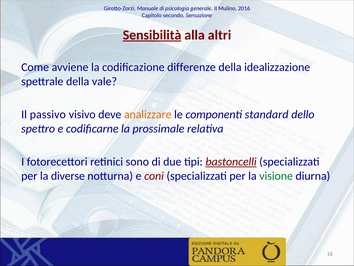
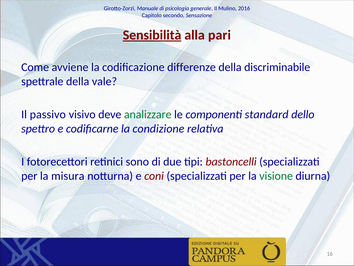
altri: altri -> pari (219, 35)
idealizzazione: idealizzazione -> discriminabile (277, 67)
analizzare colour: orange -> green (148, 114)
prossimale: prossimale -> condizione (158, 129)
bastoncelli underline: present -> none (231, 162)
diverse: diverse -> misura (68, 176)
